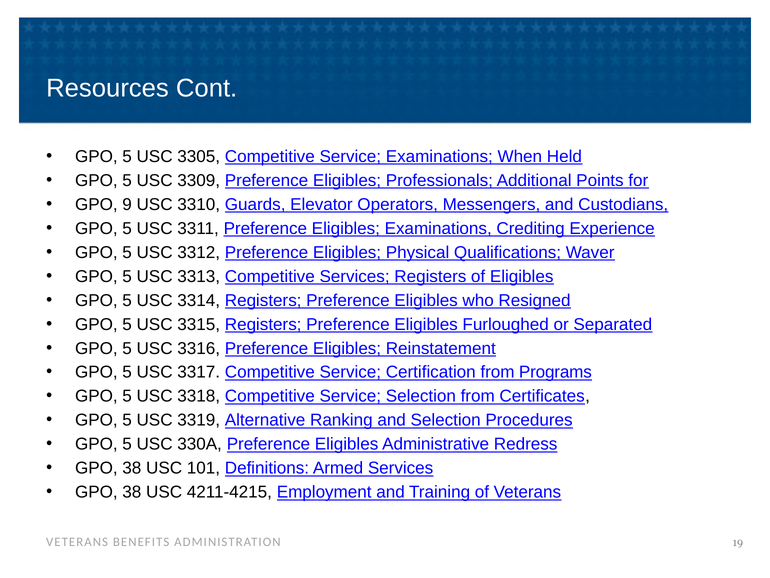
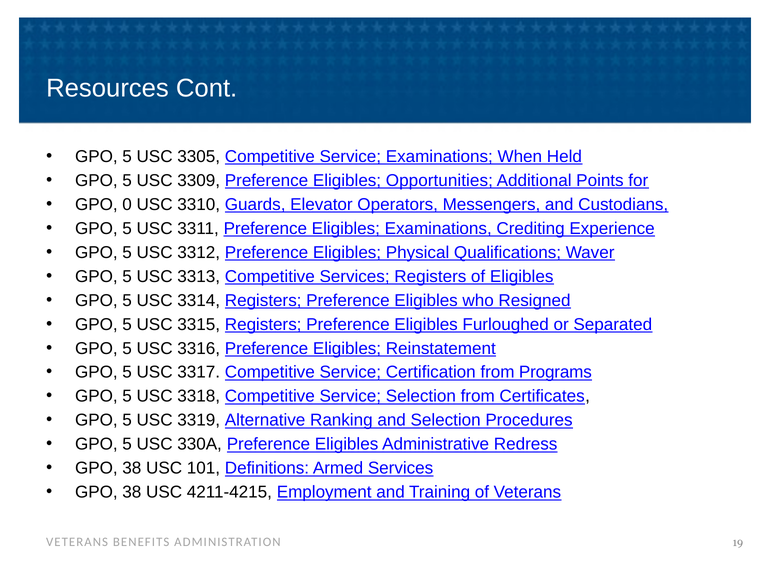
Professionals: Professionals -> Opportunities (439, 180)
9: 9 -> 0 (127, 204)
